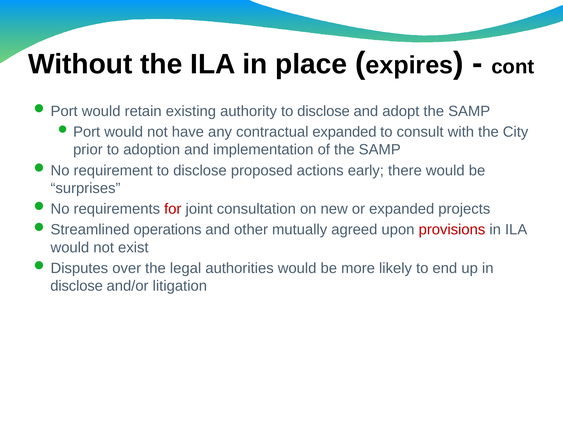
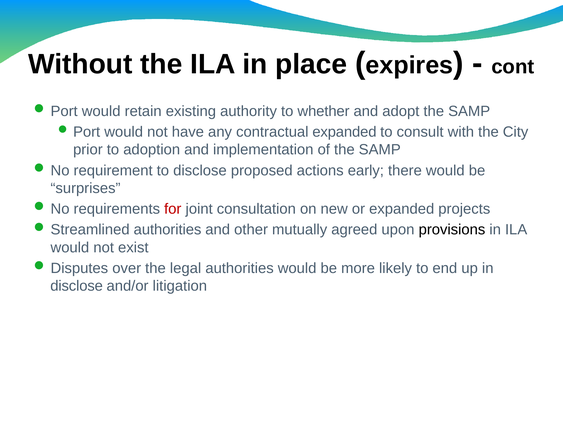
authority to disclose: disclose -> whether (324, 111)
operations: operations -> authorities (168, 230)
provisions colour: red -> black (452, 230)
